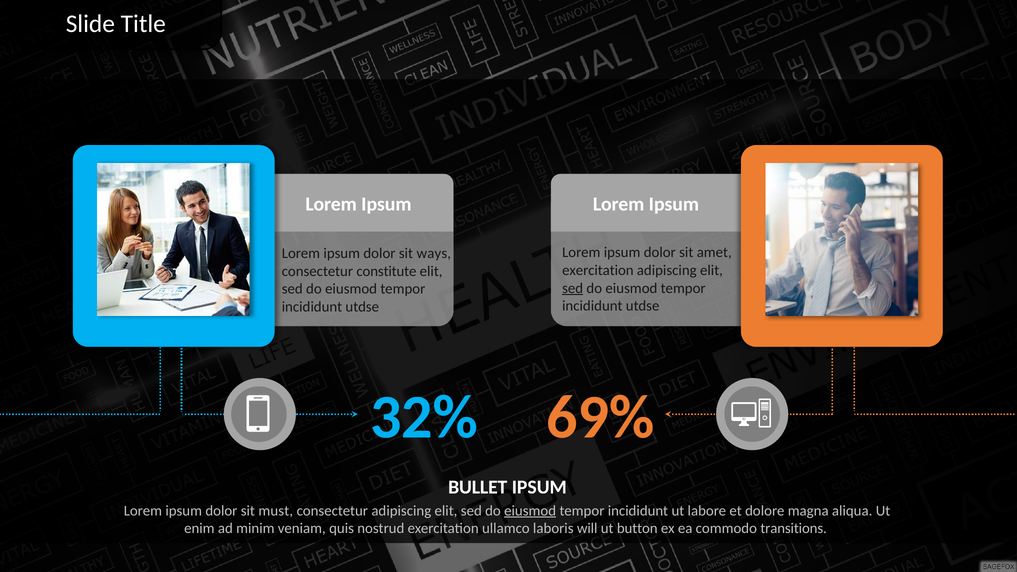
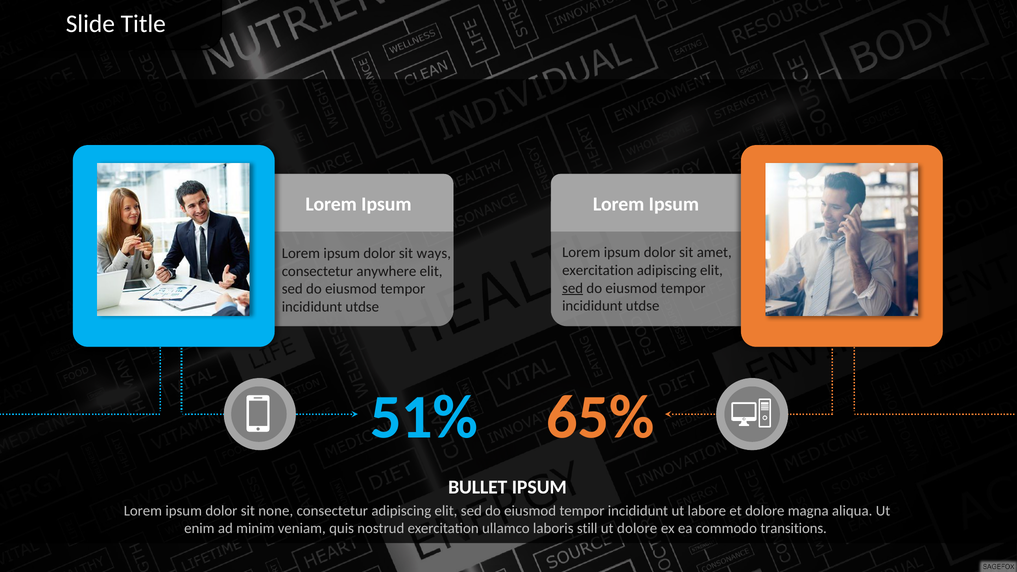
constitute: constitute -> anywhere (386, 271)
32%: 32% -> 51% (424, 417)
69%: 69% -> 65% (601, 417)
must: must -> none (276, 511)
eiusmod underline: present -> none (530, 511)
will: will -> still (587, 528)
ut button: button -> dolore (637, 528)
